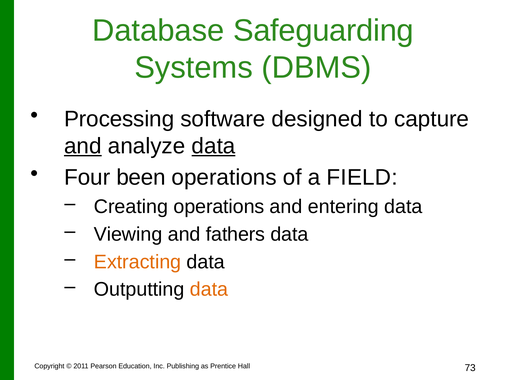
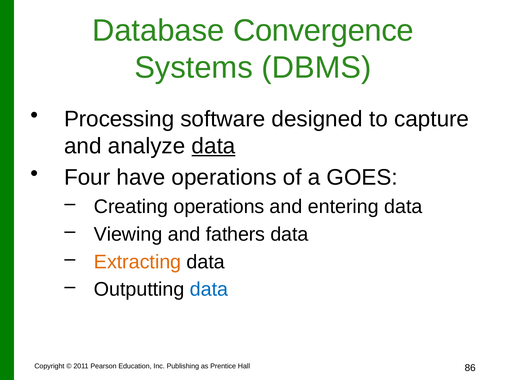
Safeguarding: Safeguarding -> Convergence (323, 30)
and underline: present -> none (83, 146)
been: been -> have (141, 177)
FIELD: FIELD -> GOES (362, 177)
data colour: orange -> blue (209, 289)
73: 73 -> 86 (470, 368)
